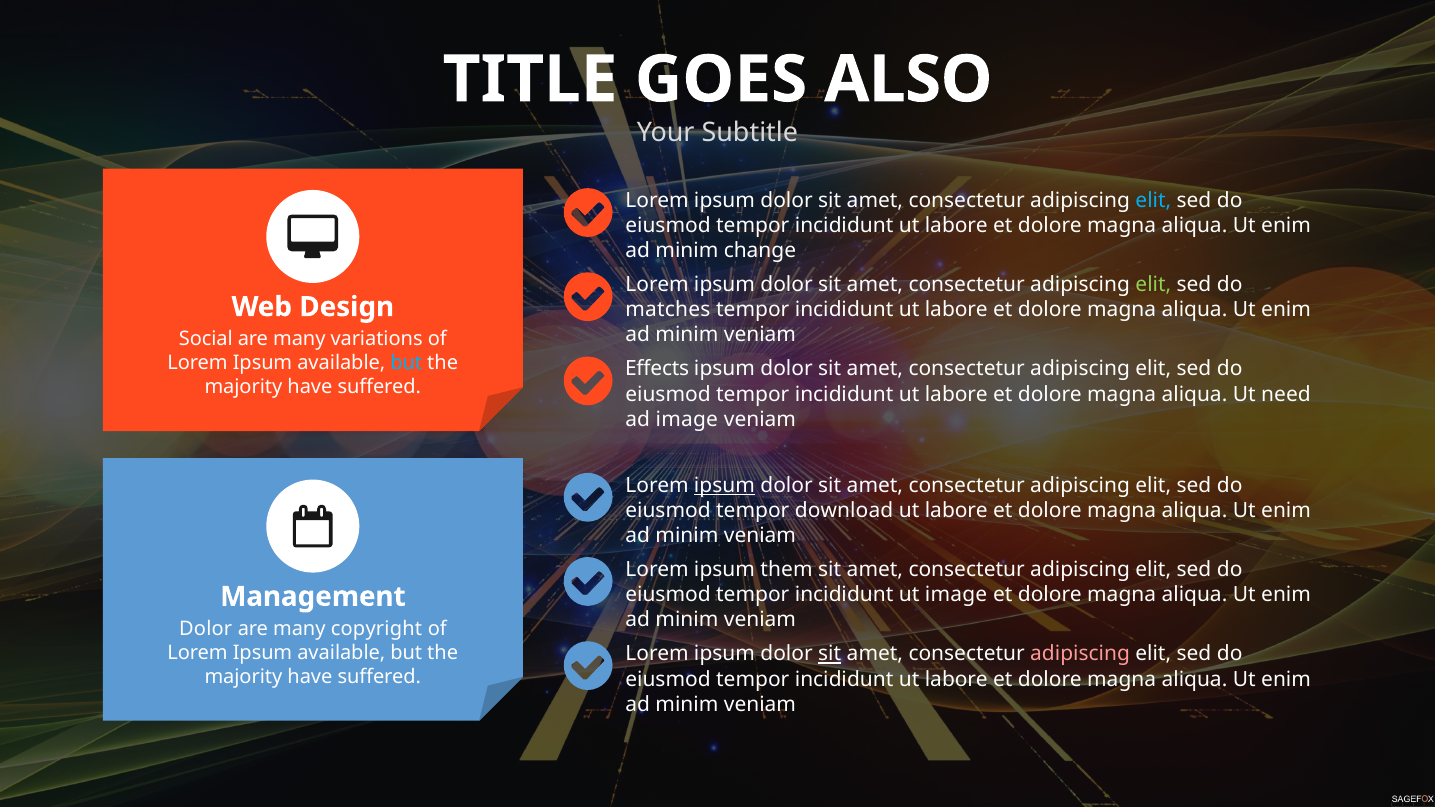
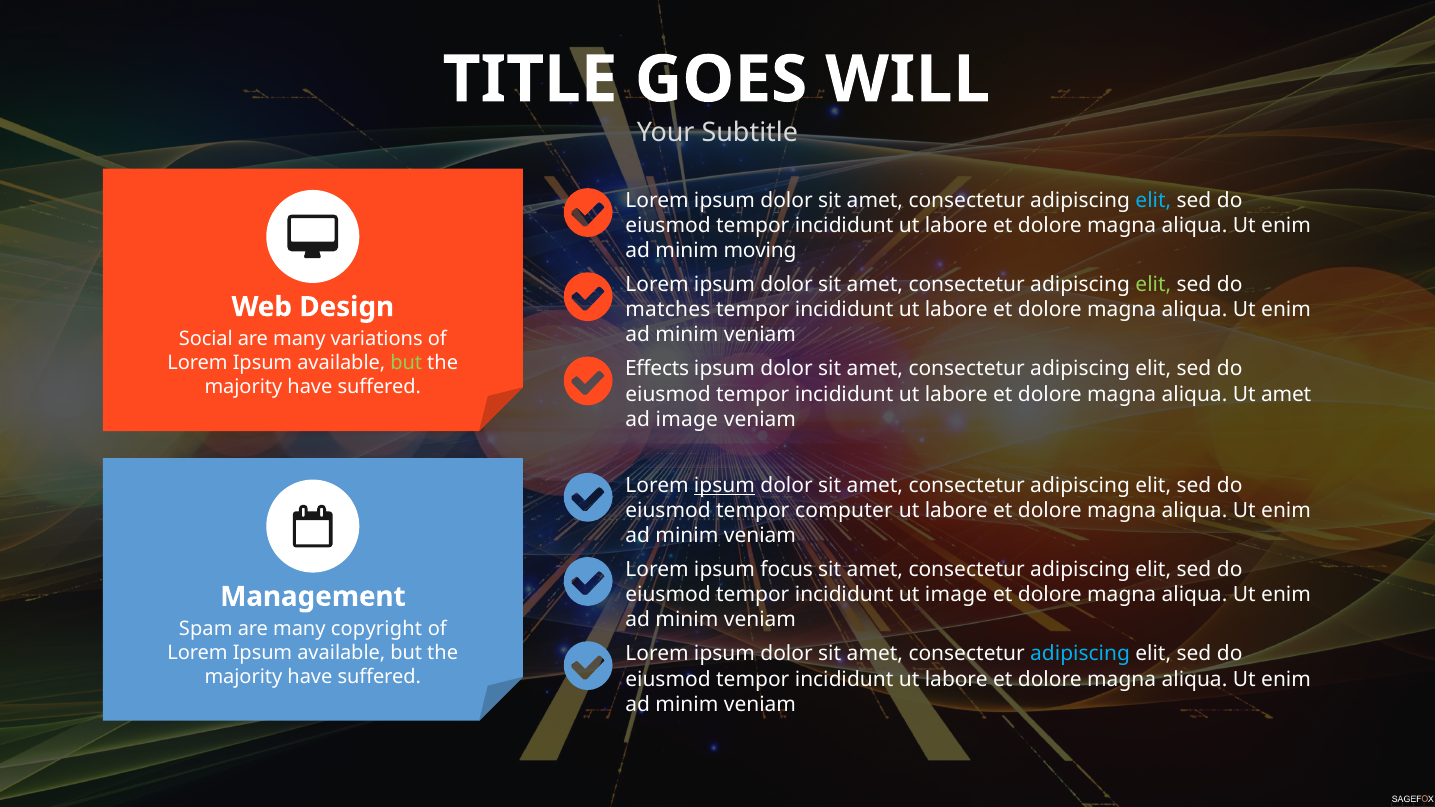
ALSO: ALSO -> WILL (908, 80)
change: change -> moving (760, 251)
but colour: light blue -> light green (406, 363)
Ut need: need -> amet (1286, 394)
download: download -> computer (844, 511)
them: them -> focus (787, 570)
Dolor: Dolor -> Spam (206, 629)
sit underline: present -> none (830, 654)
adipiscing colour: pink -> light blue (1080, 654)
